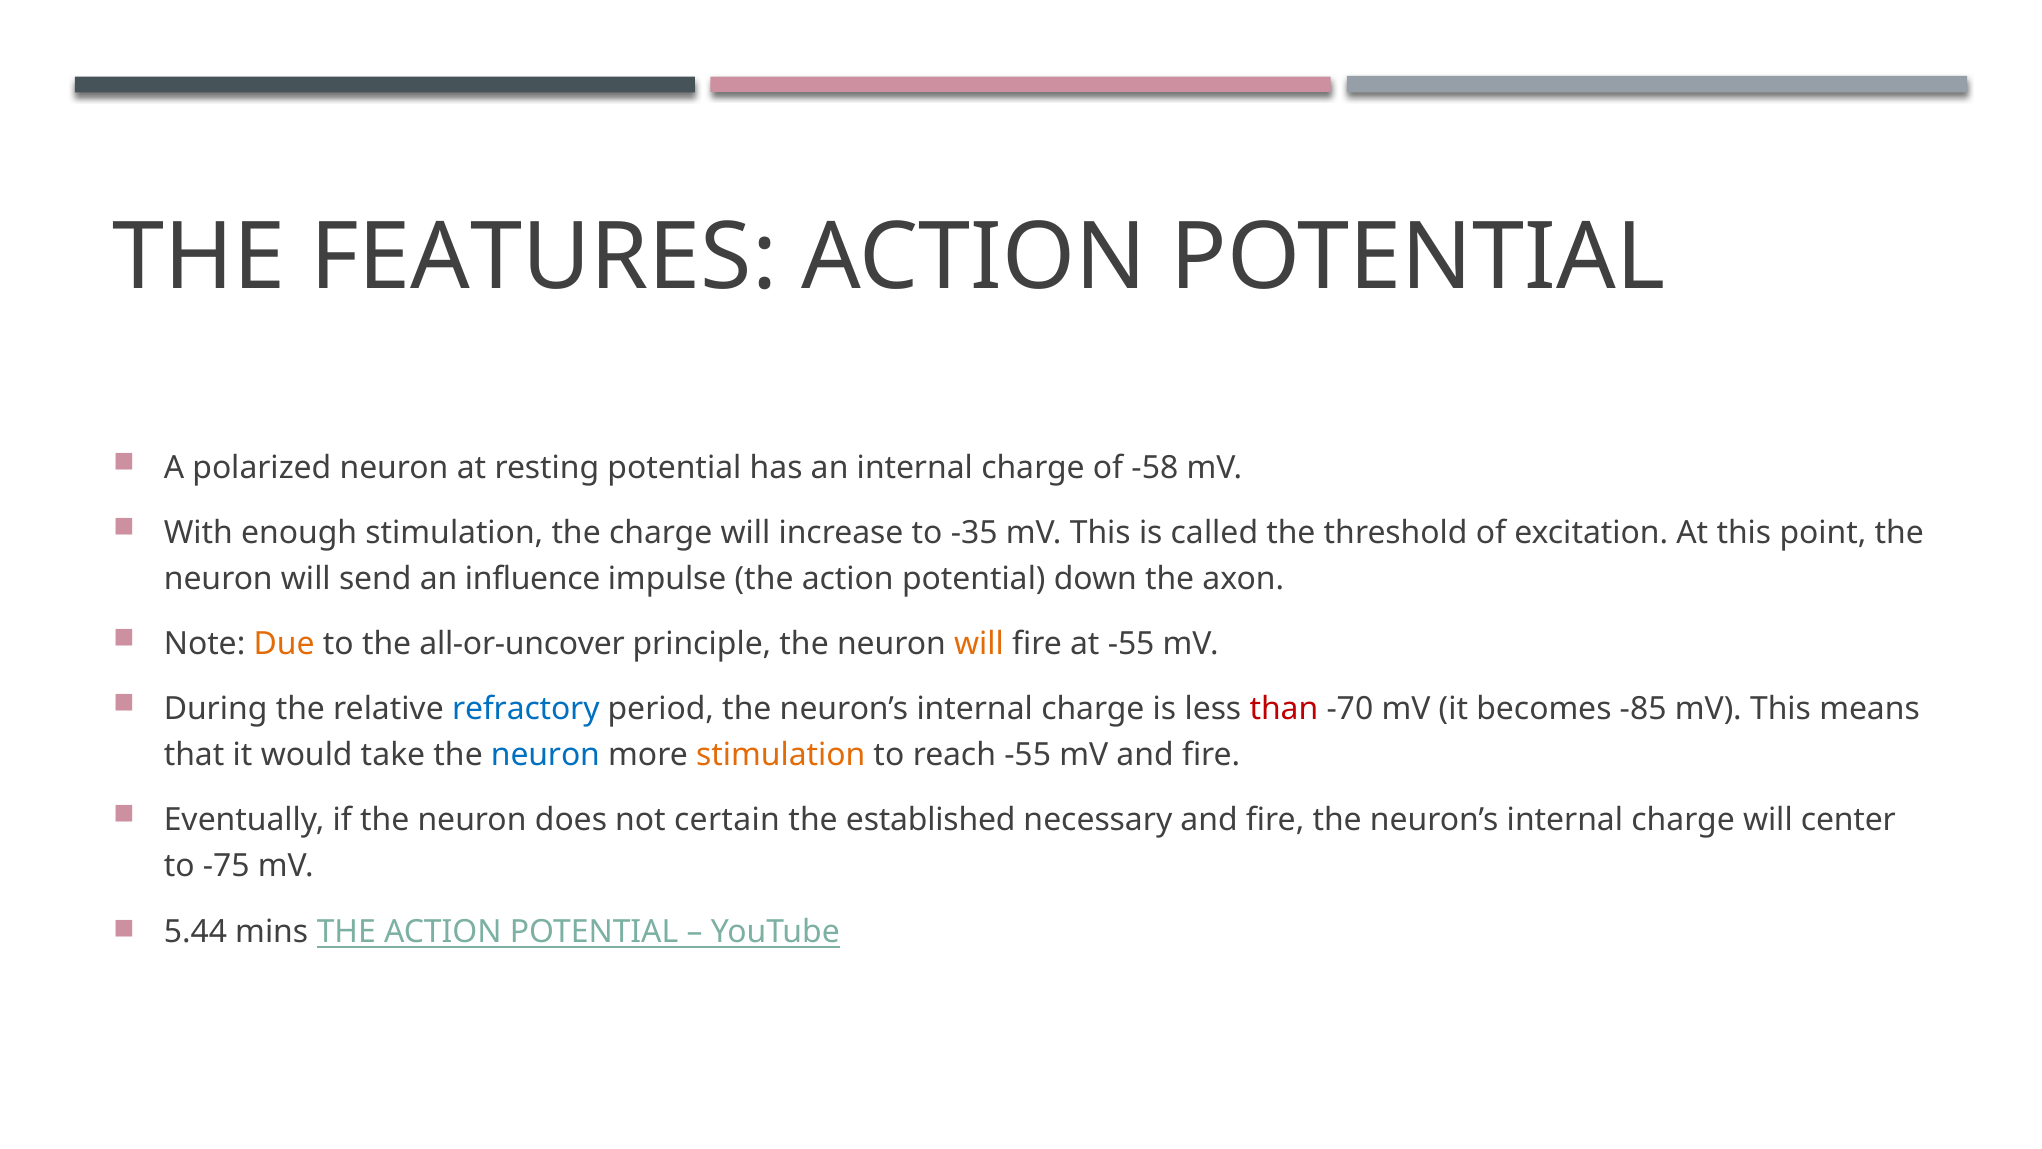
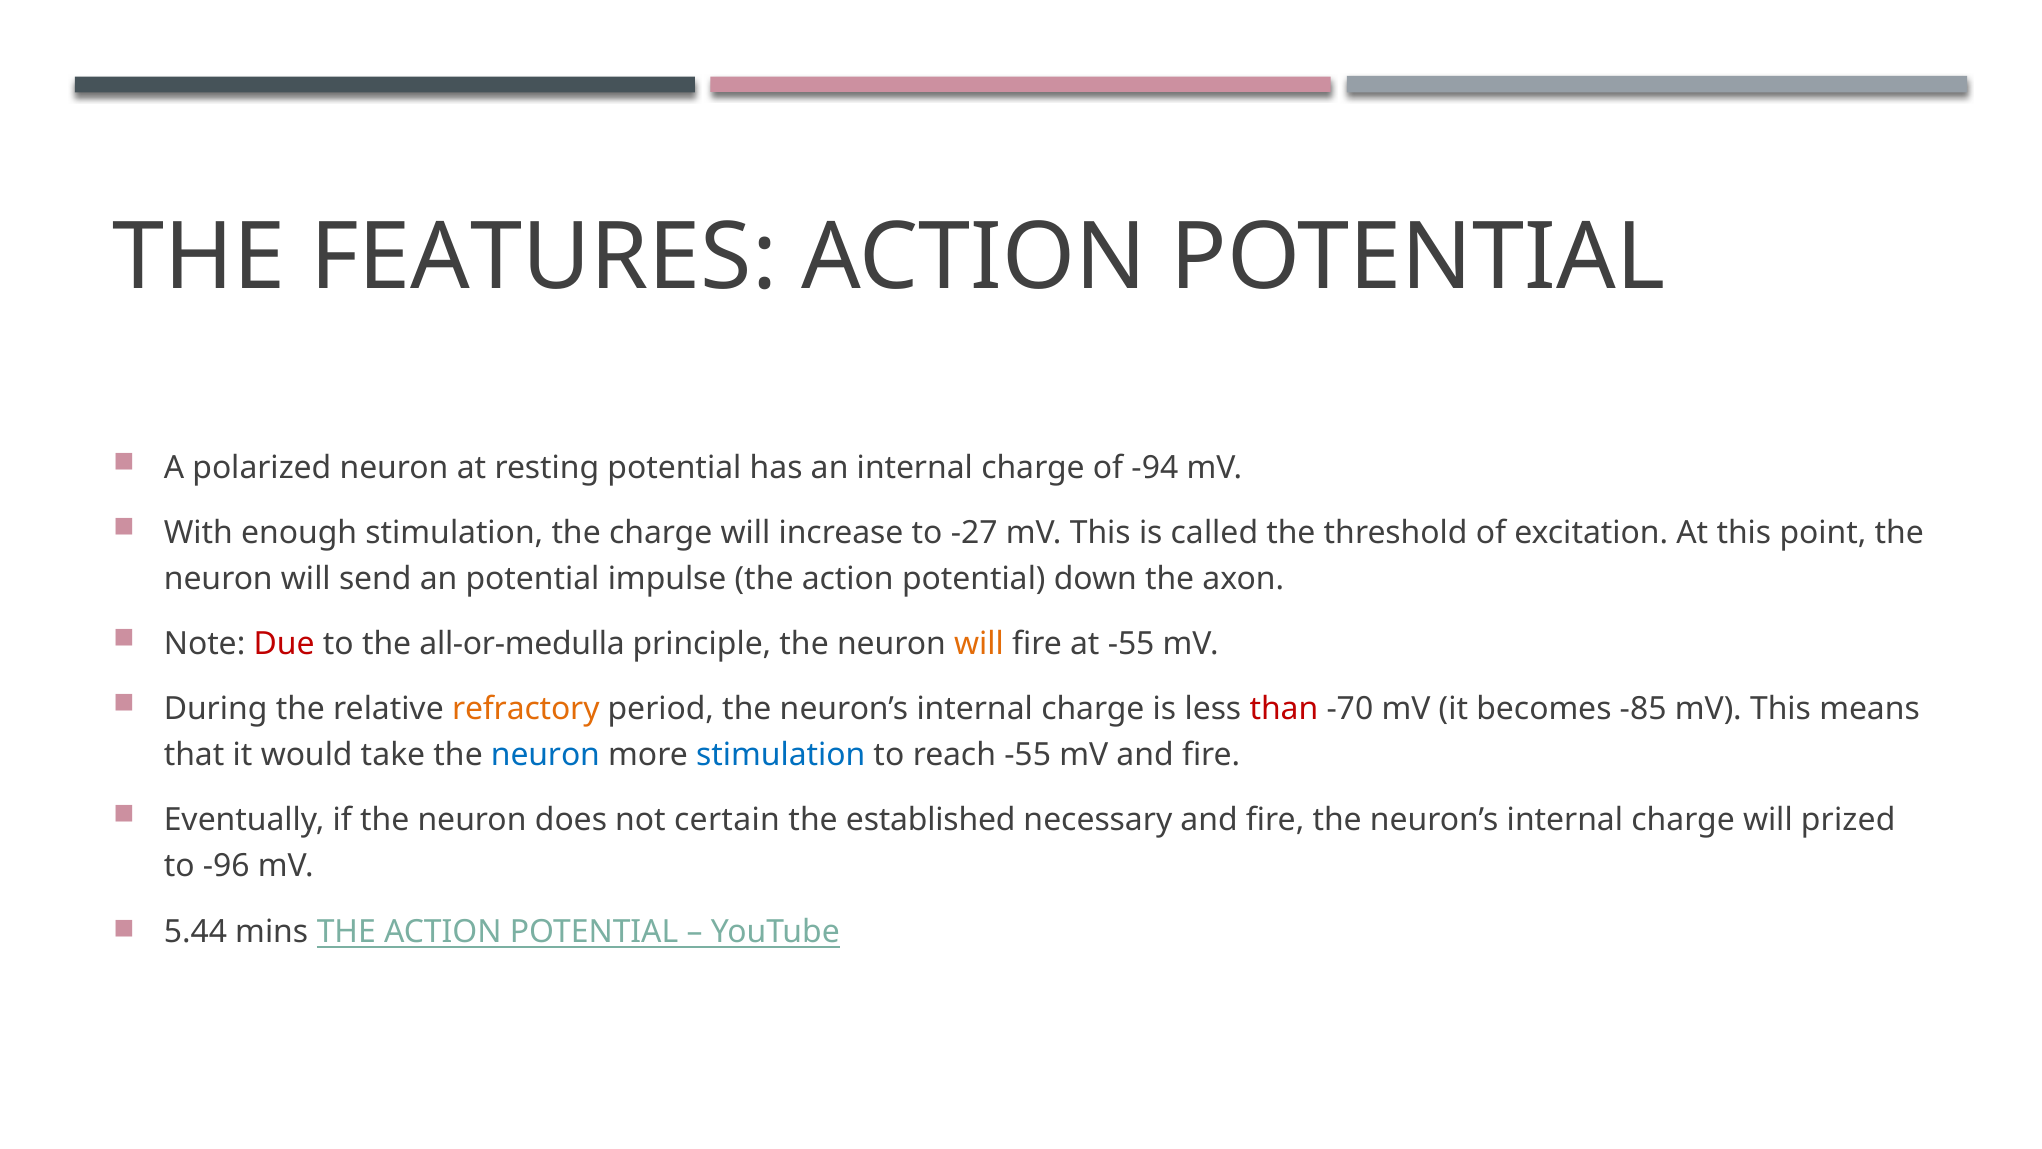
-58: -58 -> -94 (1155, 467)
-35: -35 -> -27 (974, 533)
an influence: influence -> potential (532, 579)
Due colour: orange -> red (284, 644)
all-or-uncover: all-or-uncover -> all-or-medulla (522, 644)
refractory colour: blue -> orange (526, 709)
stimulation colour: orange -> blue (781, 755)
center: center -> prized (1848, 820)
-75: -75 -> -96 (226, 866)
